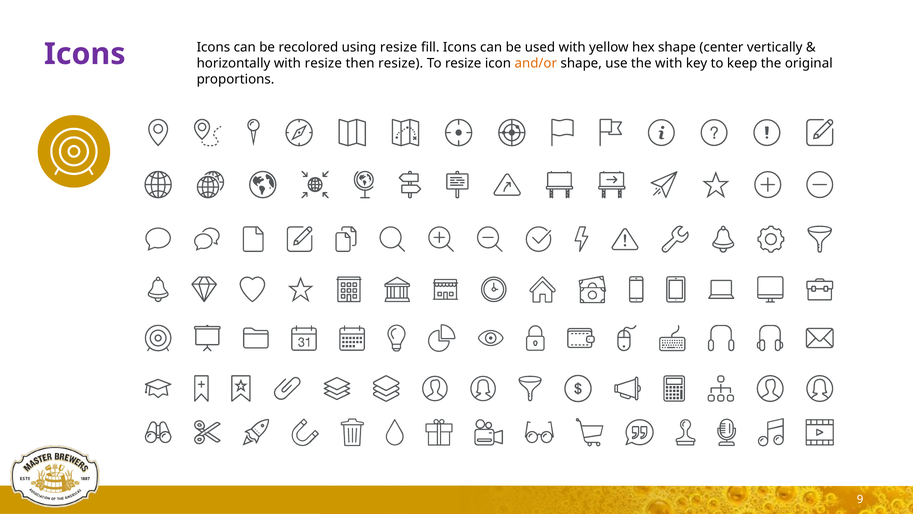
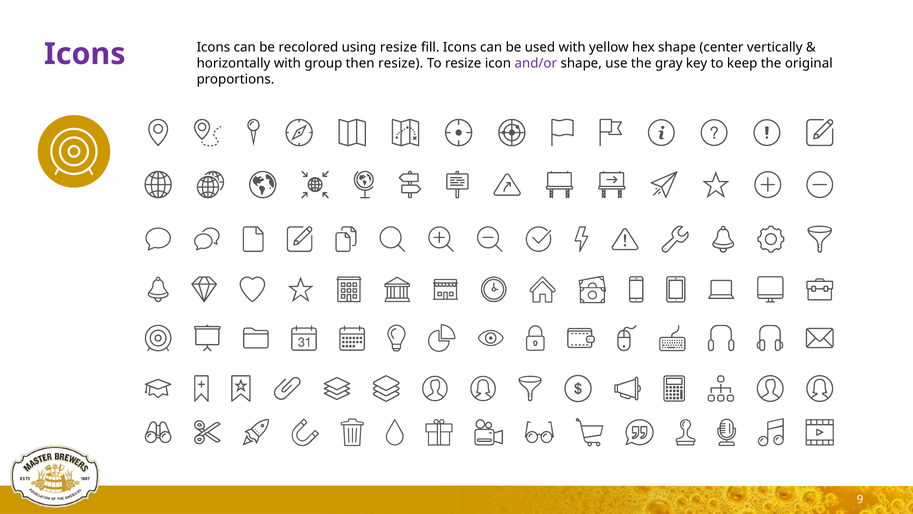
with resize: resize -> group (323, 63)
and/or colour: orange -> purple (536, 63)
the with: with -> gray (669, 63)
